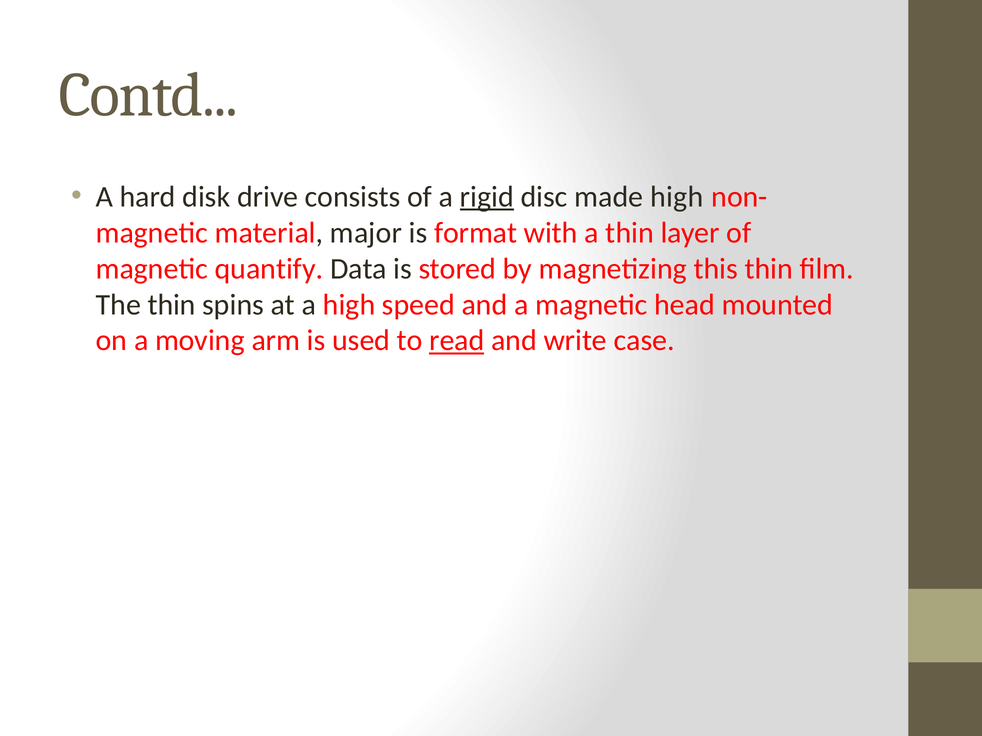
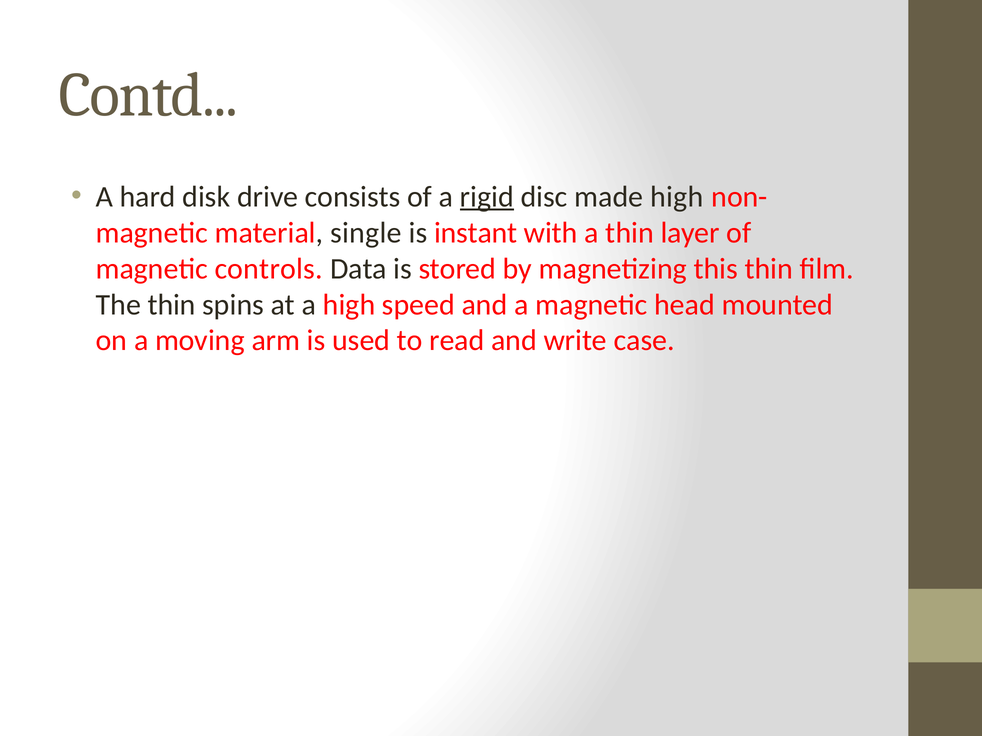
major: major -> single (366, 233)
format: format -> instant (476, 233)
quantify: quantify -> controls (269, 269)
read underline: present -> none (457, 341)
